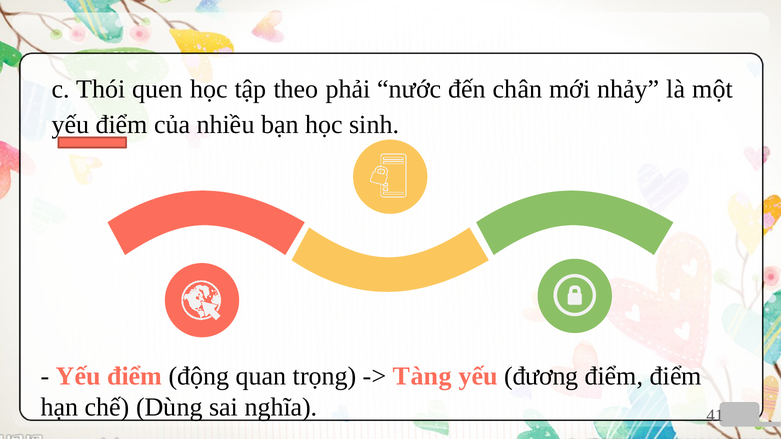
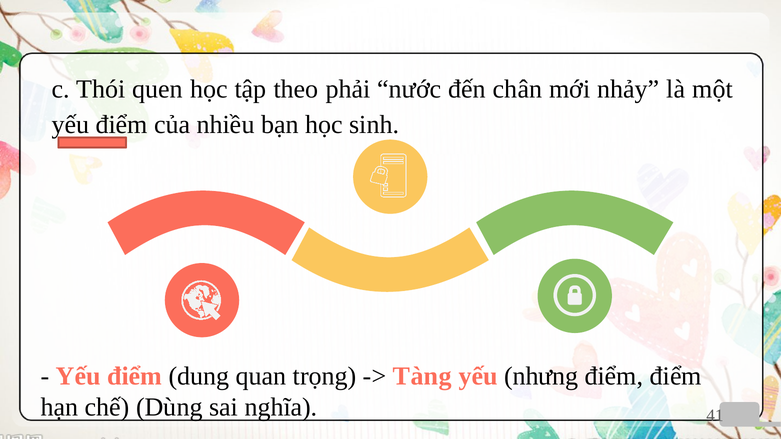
động: động -> dung (199, 376)
đương: đương -> nhưng (541, 376)
